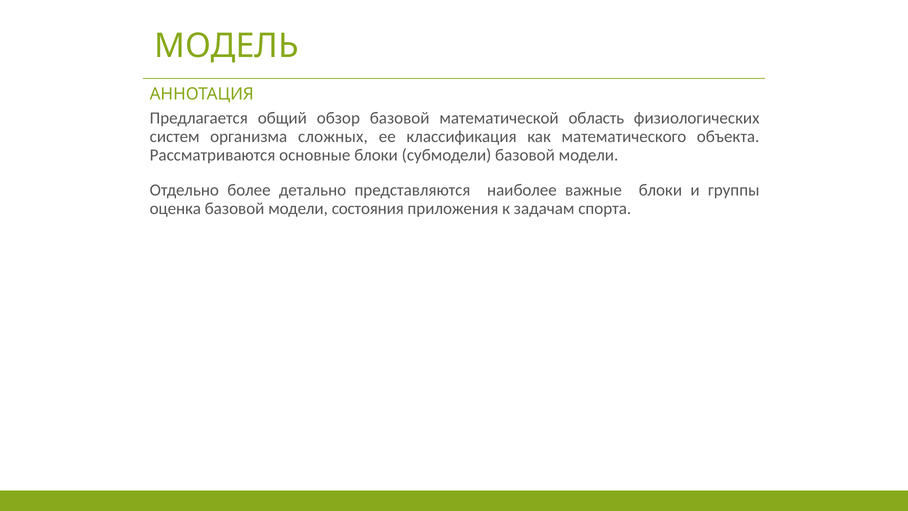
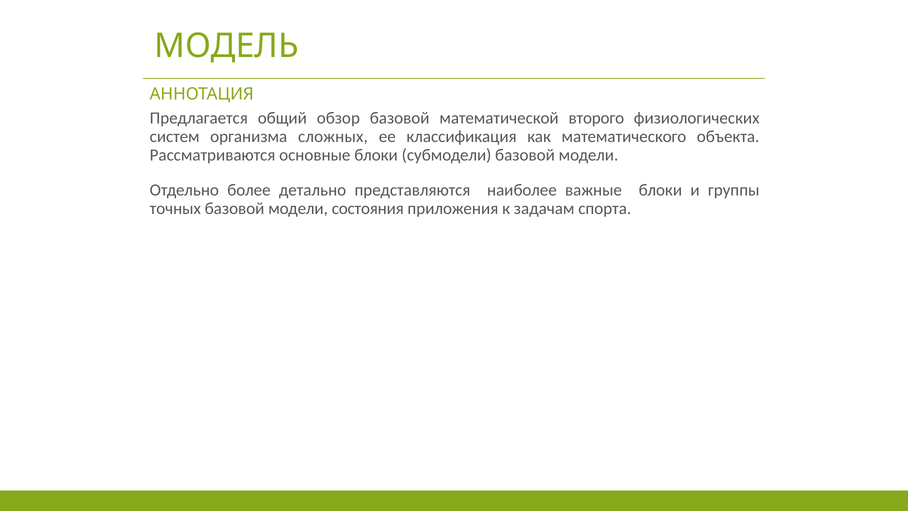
область: область -> второго (596, 118)
оценка: оценка -> точных (175, 209)
